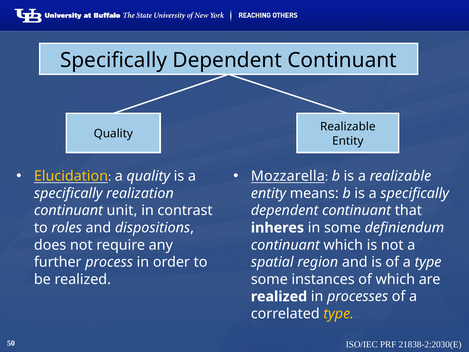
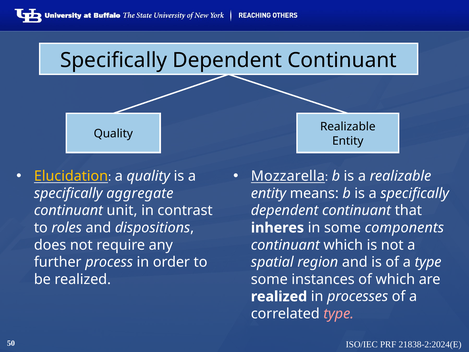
realization: realization -> aggregate (140, 193)
definiendum: definiendum -> components (404, 228)
type colour: yellow -> pink (339, 314)
21838-2:2030(E: 21838-2:2030(E -> 21838-2:2024(E (430, 344)
